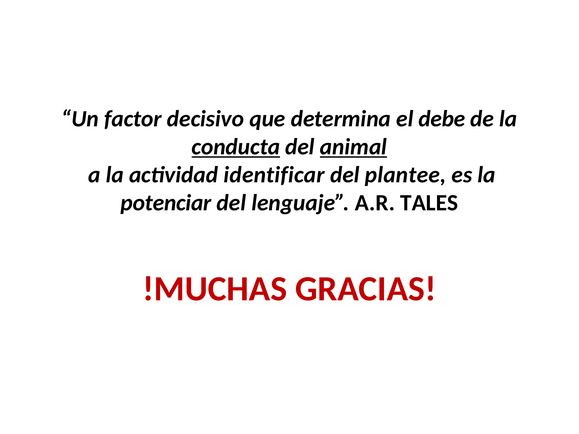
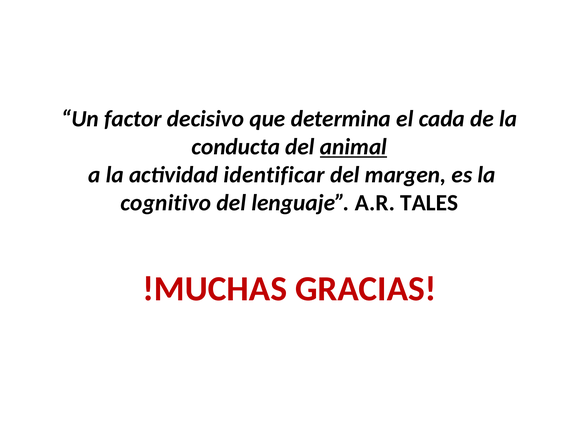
debe: debe -> cada (442, 119)
conducta underline: present -> none (236, 147)
plantee: plantee -> margen (406, 175)
potenciar: potenciar -> cognitivo (166, 203)
